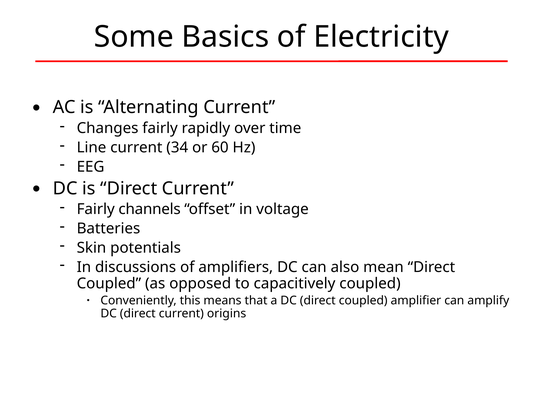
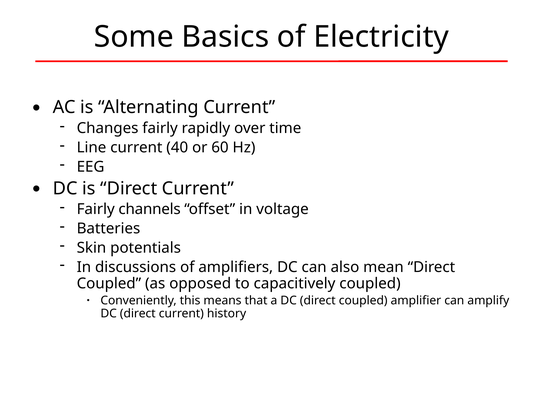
34: 34 -> 40 (177, 148)
origins: origins -> history (227, 314)
